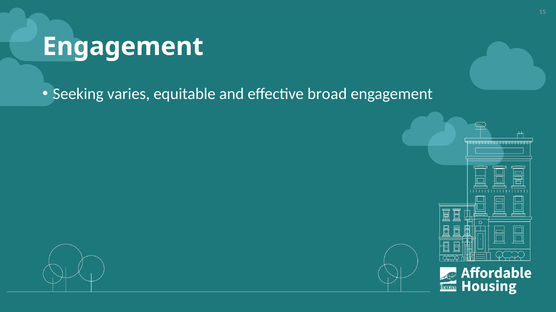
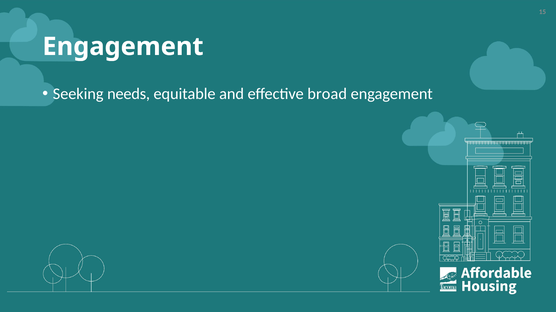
varies: varies -> needs (129, 94)
